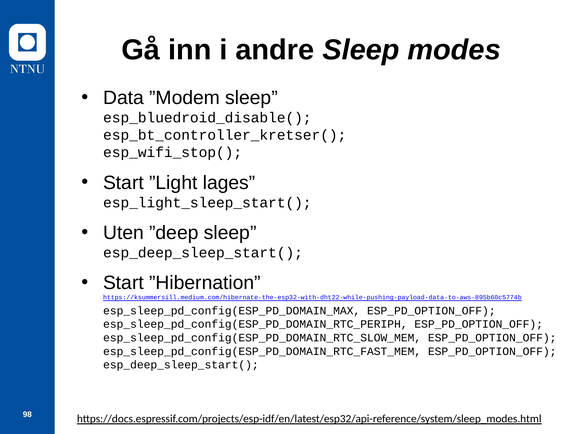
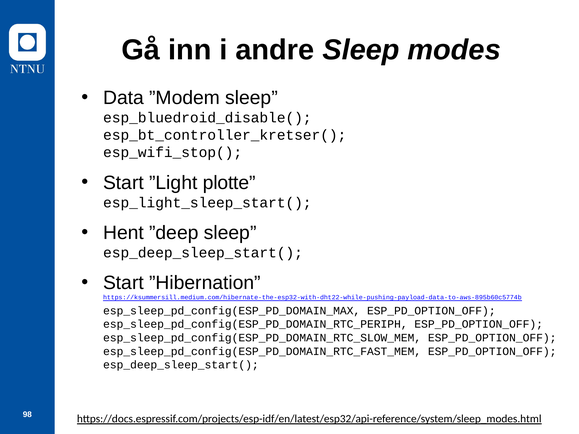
lages: lages -> plotte (229, 183)
Uten: Uten -> Hent (123, 233)
